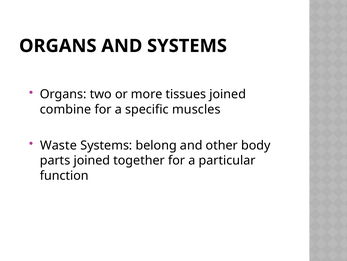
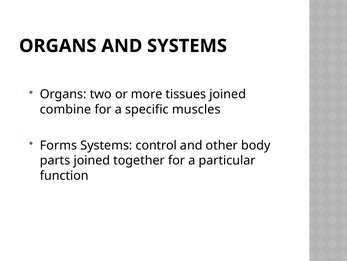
Waste: Waste -> Forms (58, 145)
belong: belong -> control (156, 145)
